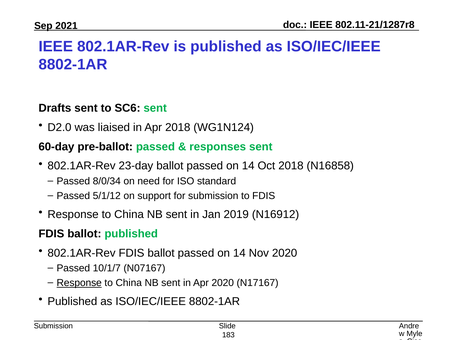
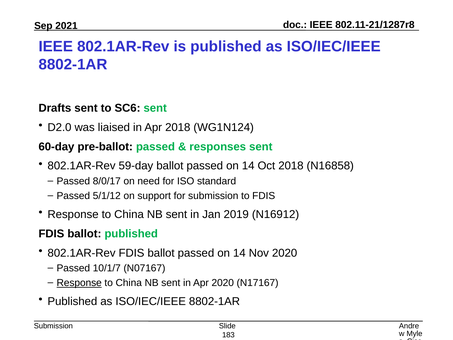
23-day: 23-day -> 59-day (136, 166)
8/0/34: 8/0/34 -> 8/0/17 (107, 181)
